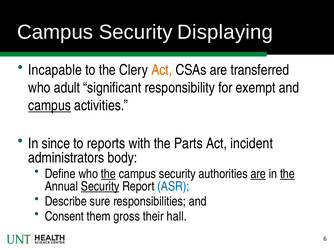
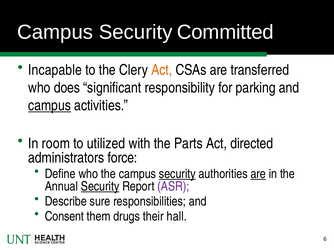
Displaying: Displaying -> Committed (225, 32)
adult: adult -> does (67, 88)
exempt: exempt -> parking (256, 88)
since: since -> room (56, 144)
reports: reports -> utilized (106, 144)
incident: incident -> directed (252, 144)
body: body -> force (123, 158)
the underline: present -> none (108, 174)
security underline: none -> present (177, 174)
the underline: present -> none (287, 174)
ASR colour: blue -> purple (173, 187)
gross: gross -> drugs (127, 217)
